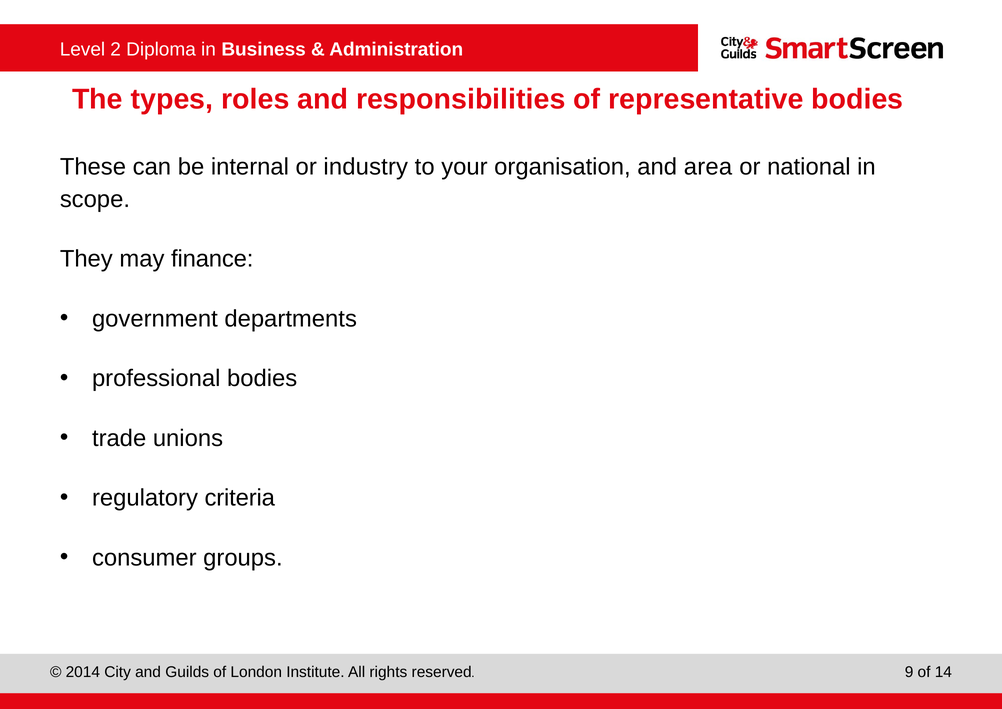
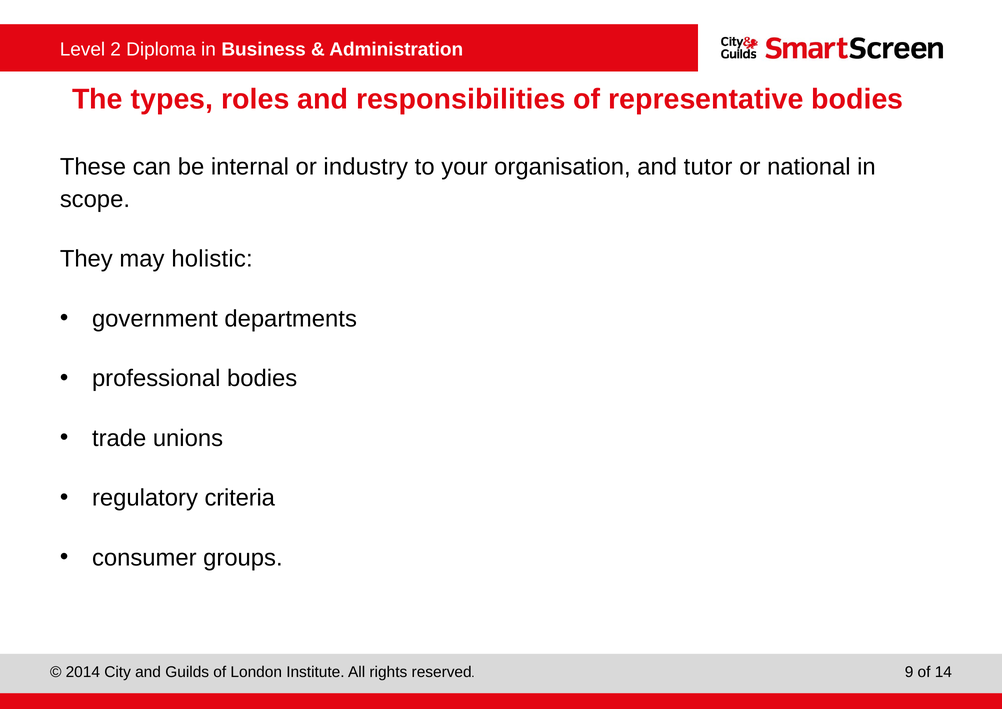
area: area -> tutor (708, 167)
finance: finance -> holistic (212, 259)
